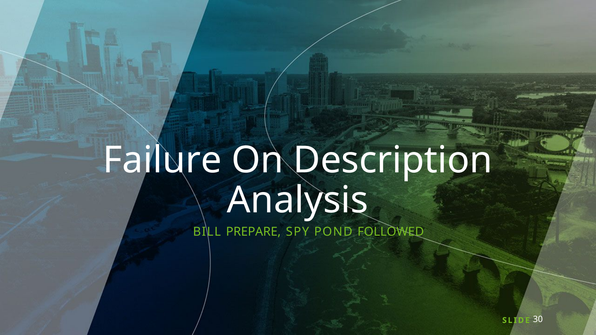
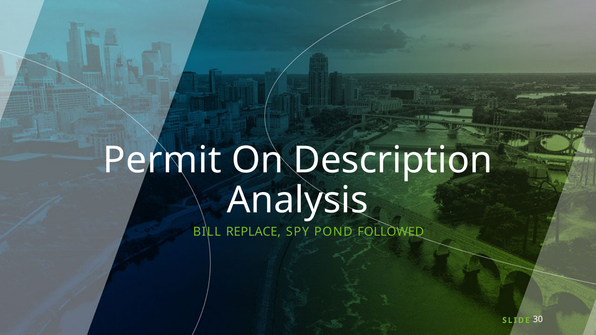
Failure: Failure -> Permit (162, 160)
PREPARE: PREPARE -> REPLACE (253, 232)
